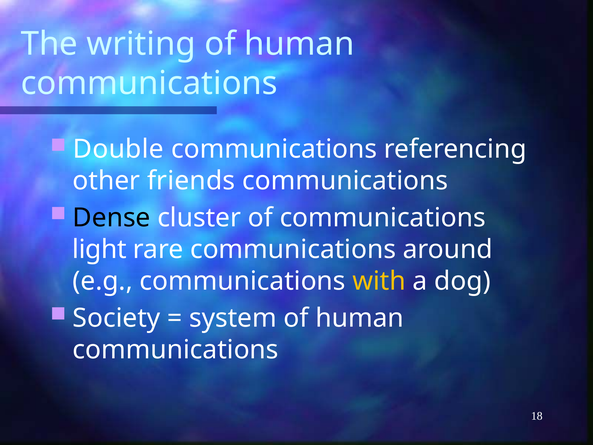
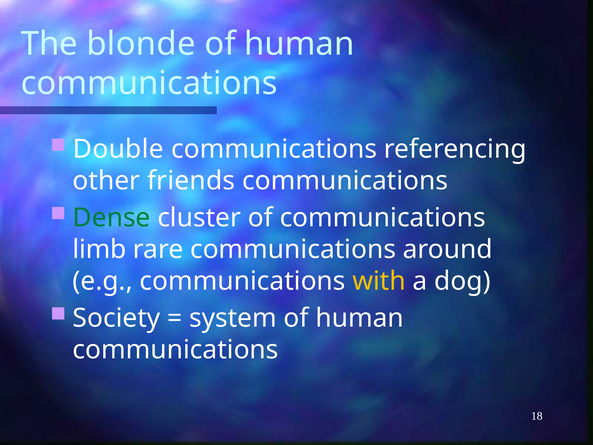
writing: writing -> blonde (141, 44)
Dense colour: black -> green (112, 218)
light: light -> limb (99, 249)
